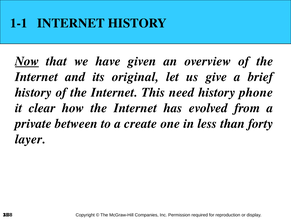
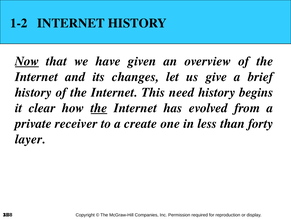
1-1: 1-1 -> 1-2 (19, 23)
original: original -> changes (136, 77)
phone: phone -> begins (256, 92)
the underline: none -> present (99, 108)
between: between -> receiver (76, 123)
